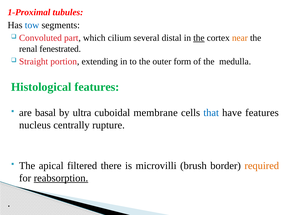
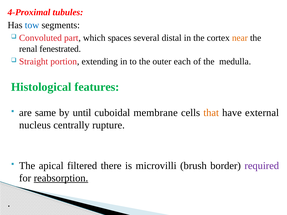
1-Proximal: 1-Proximal -> 4-Proximal (29, 12)
cilium: cilium -> spaces (120, 38)
the underline: present -> none (199, 38)
form: form -> each (182, 62)
basal: basal -> same (45, 113)
ultra: ultra -> until (82, 113)
that colour: blue -> orange (211, 113)
have features: features -> external (262, 113)
required colour: orange -> purple (262, 166)
